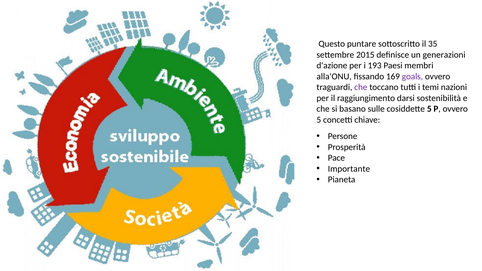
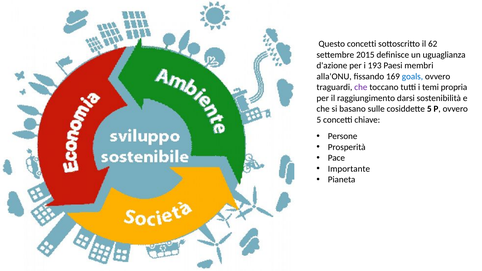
Questo puntare: puntare -> concetti (362, 44)
35: 35 -> 62 (433, 44)
generazioni: generazioni -> uguaglianza (444, 55)
goals colour: purple -> blue (412, 77)
nazioni: nazioni -> propria (454, 87)
